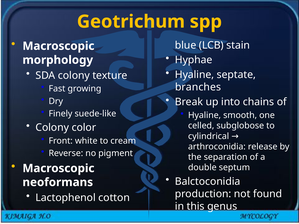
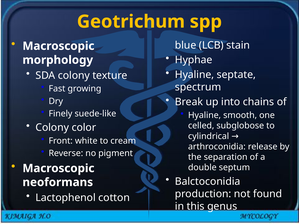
branches: branches -> spectrum (198, 87)
